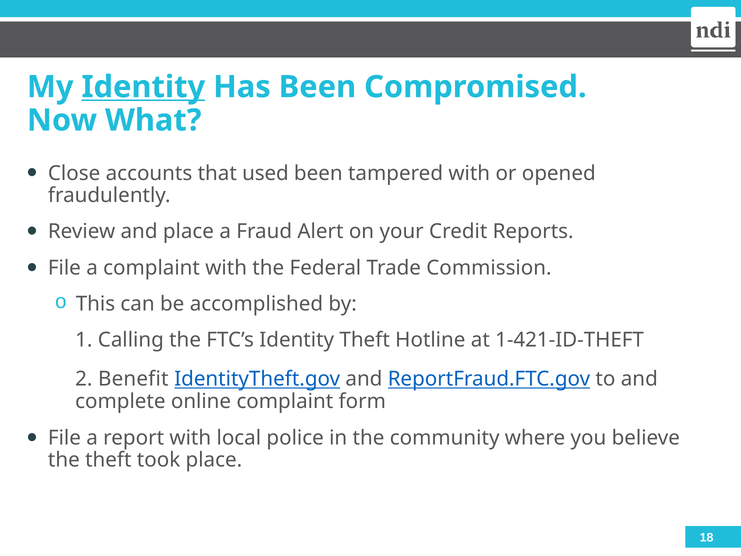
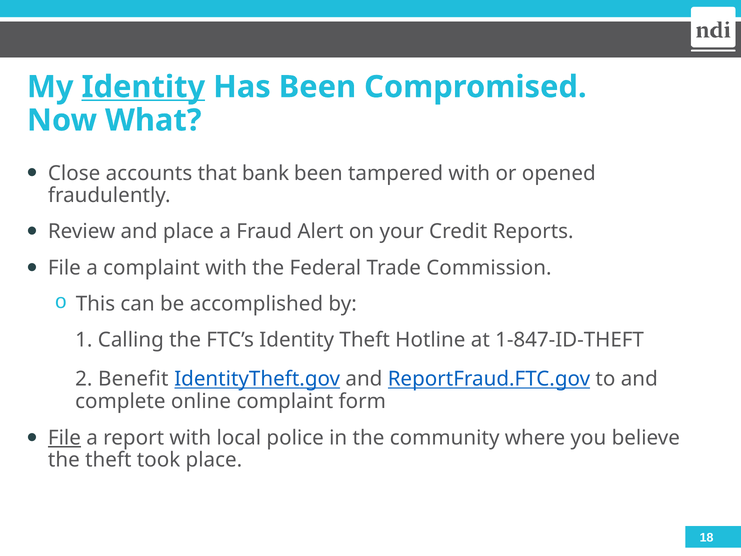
used: used -> bank (266, 173)
1-421-ID-THEFT: 1-421-ID-THEFT -> 1-847-ID-THEFT (570, 340)
File underline: none -> present (64, 438)
